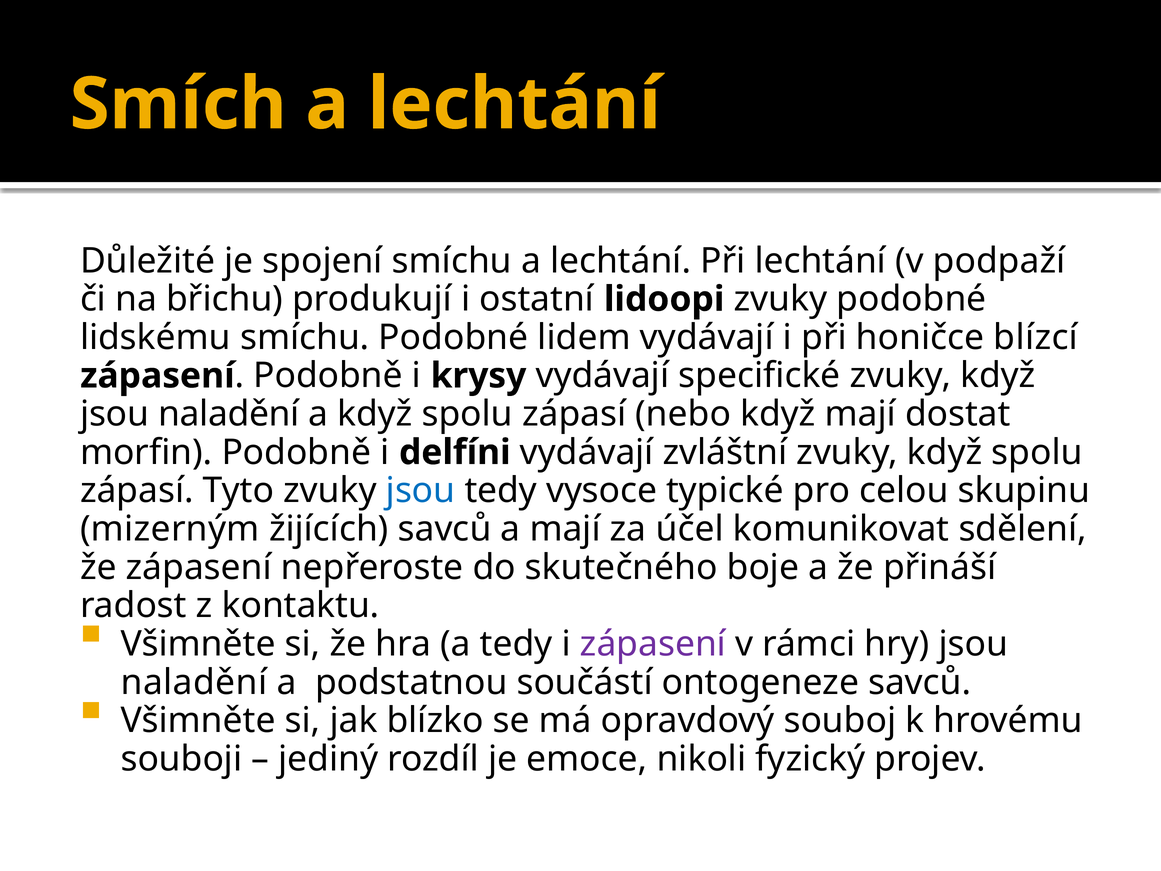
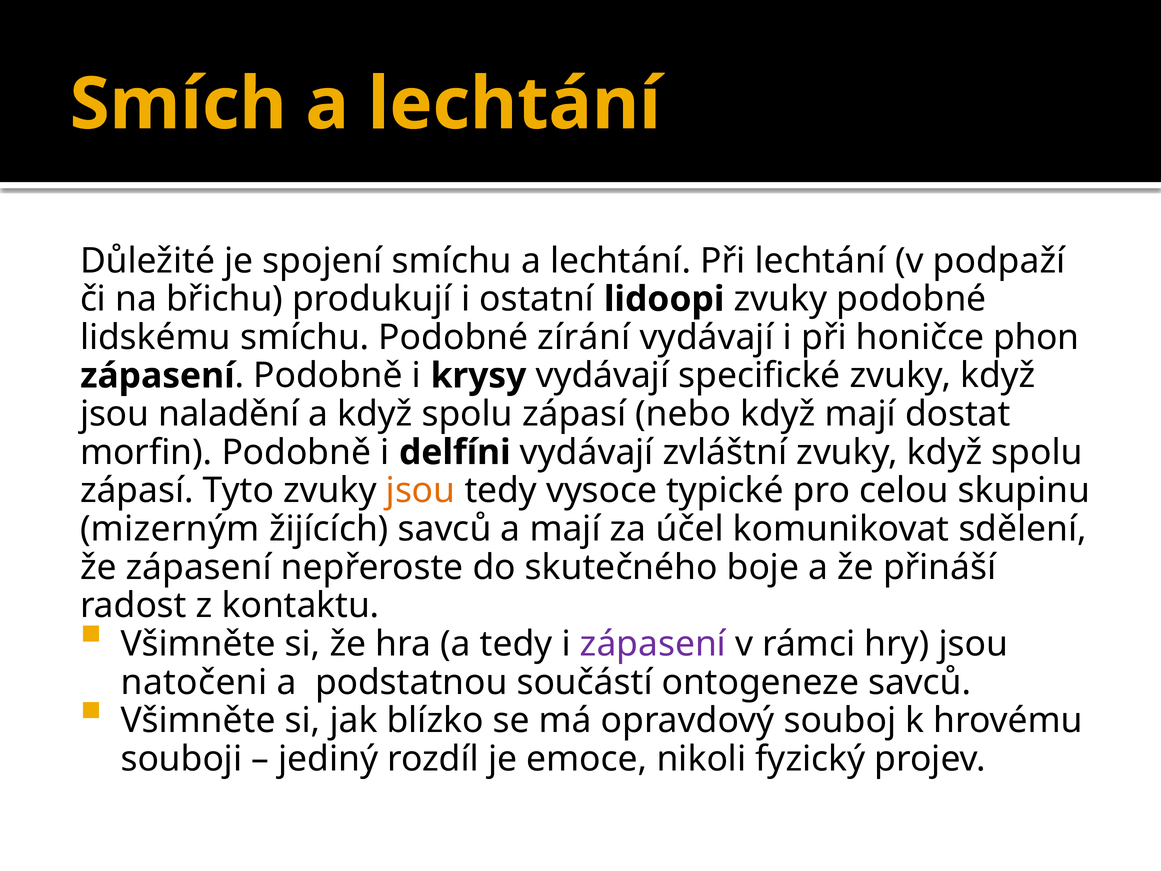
lidem: lidem -> zírání (584, 337)
blízcí: blízcí -> phon (1036, 337)
jsou colour: blue -> orange (421, 491)
naladění: naladění -> natočeni (194, 682)
